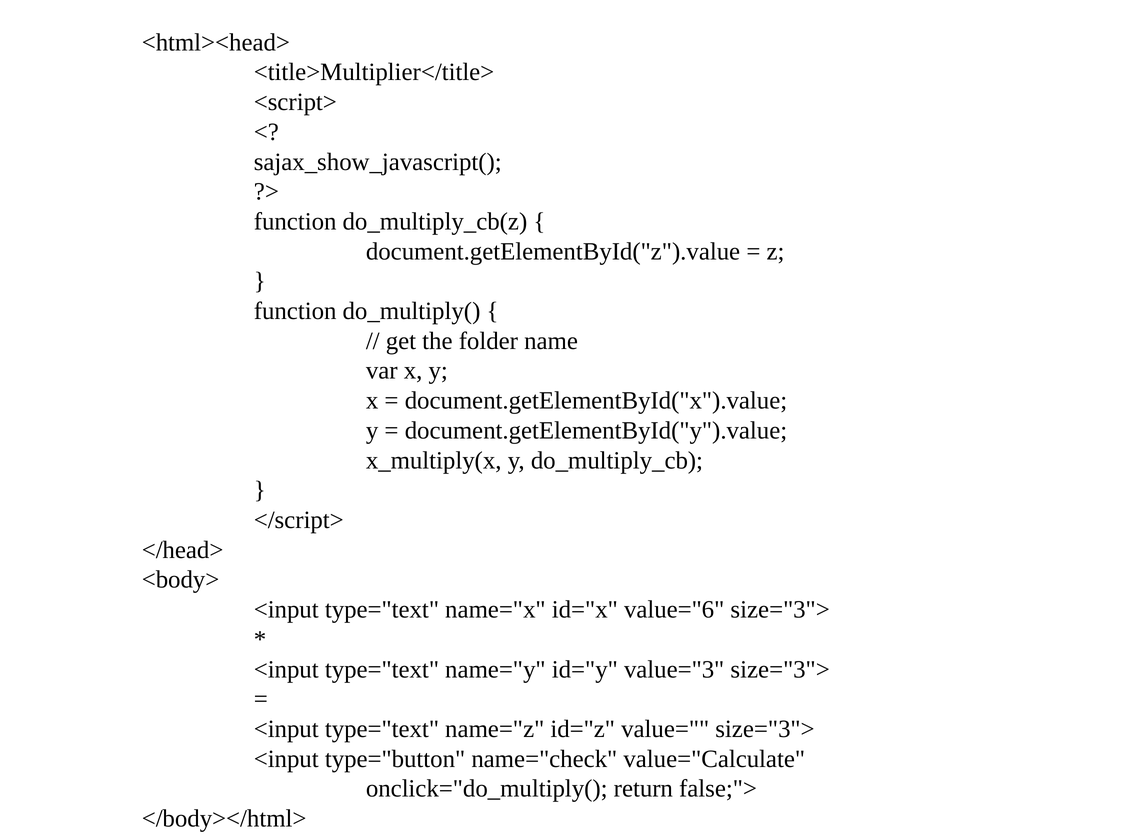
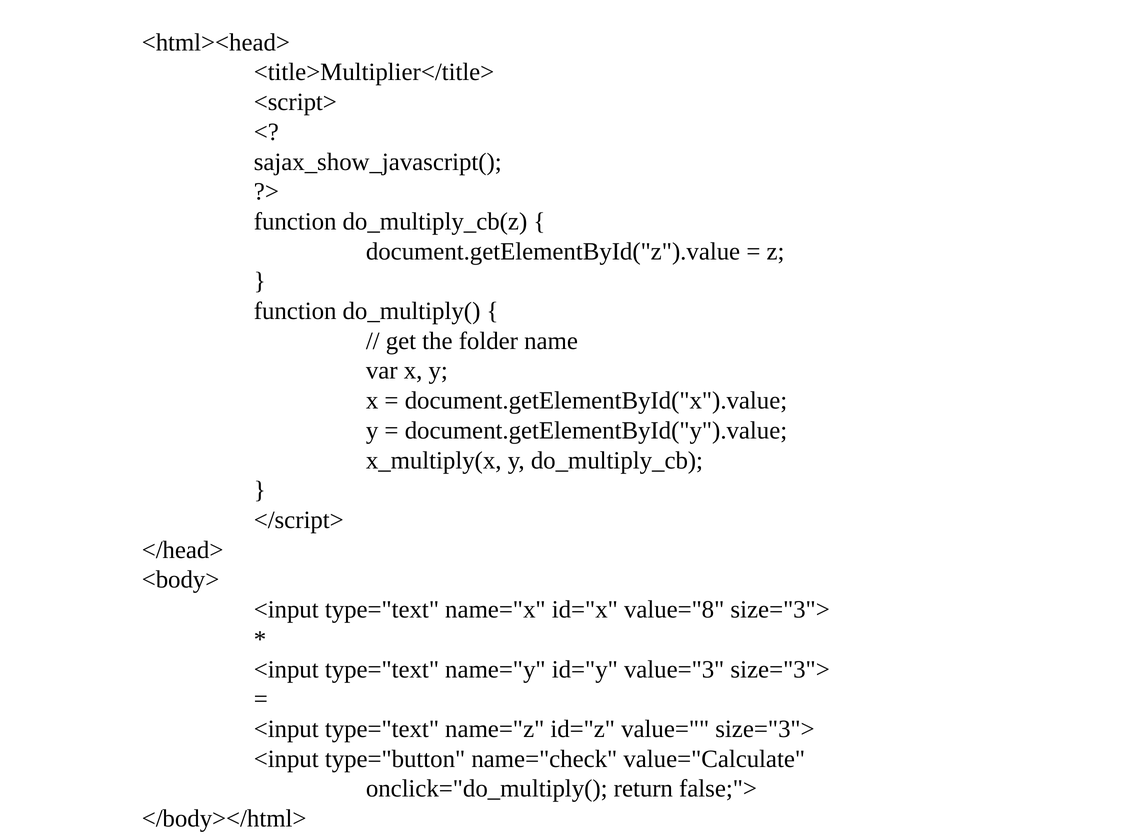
value="6: value="6 -> value="8 (674, 610)
